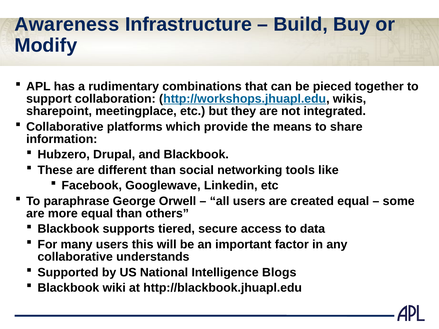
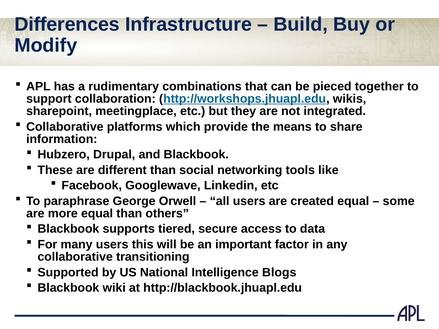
Awareness: Awareness -> Differences (67, 24)
understands: understands -> transitioning (153, 257)
